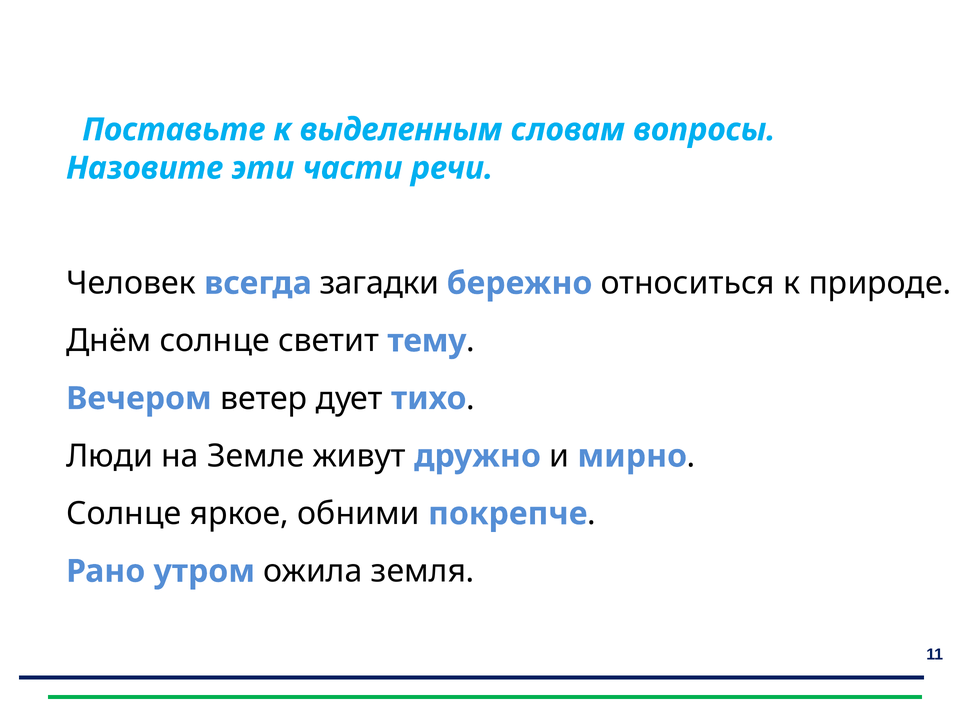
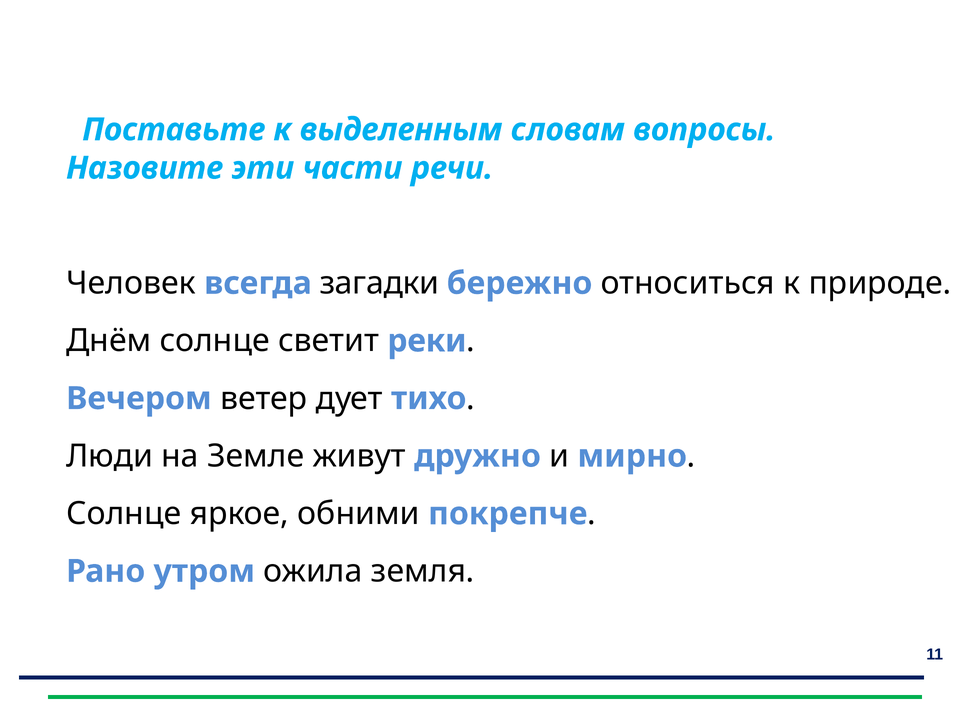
тему: тему -> реки (427, 341)
